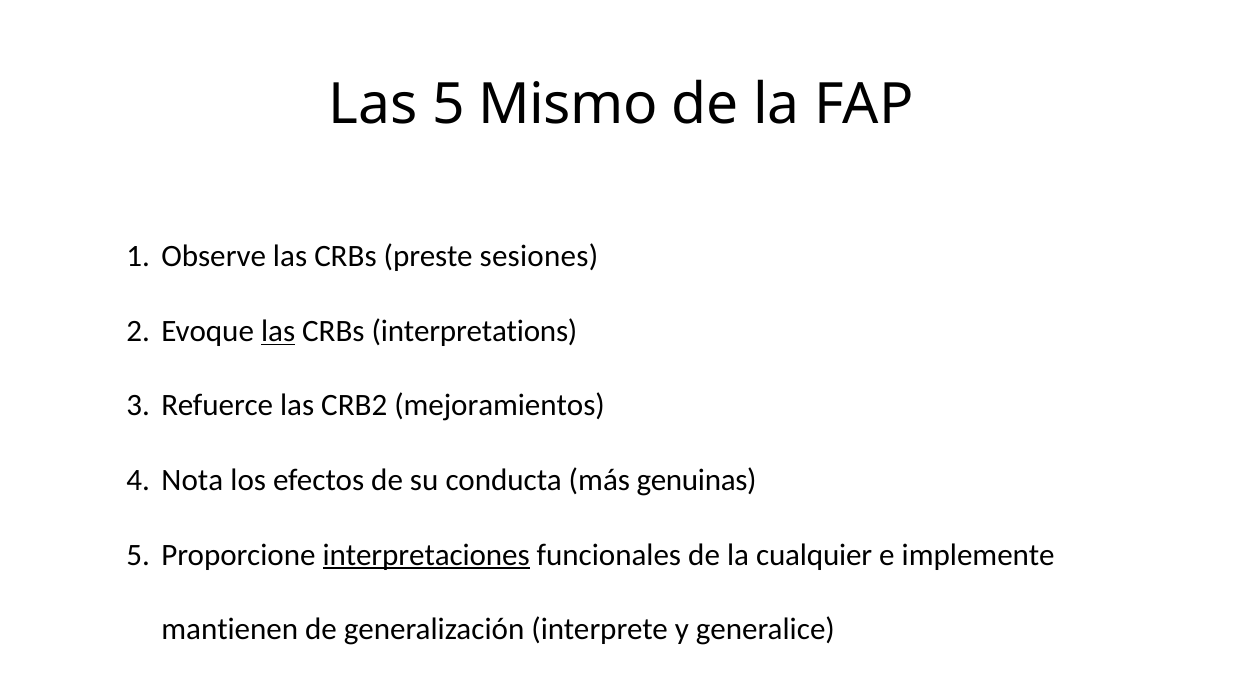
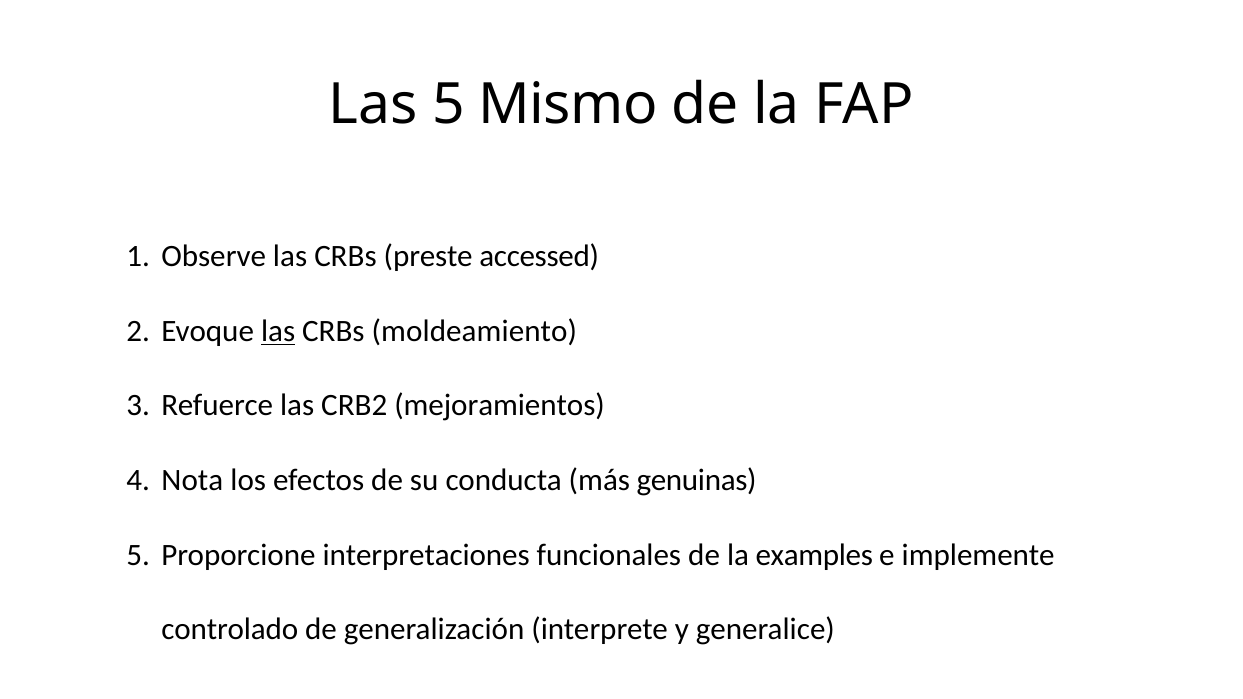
sesiones: sesiones -> accessed (539, 257)
interpretations: interpretations -> moldeamiento (474, 331)
interpretaciones underline: present -> none (426, 555)
cualquier: cualquier -> examples (814, 555)
mantienen: mantienen -> controlado (230, 630)
